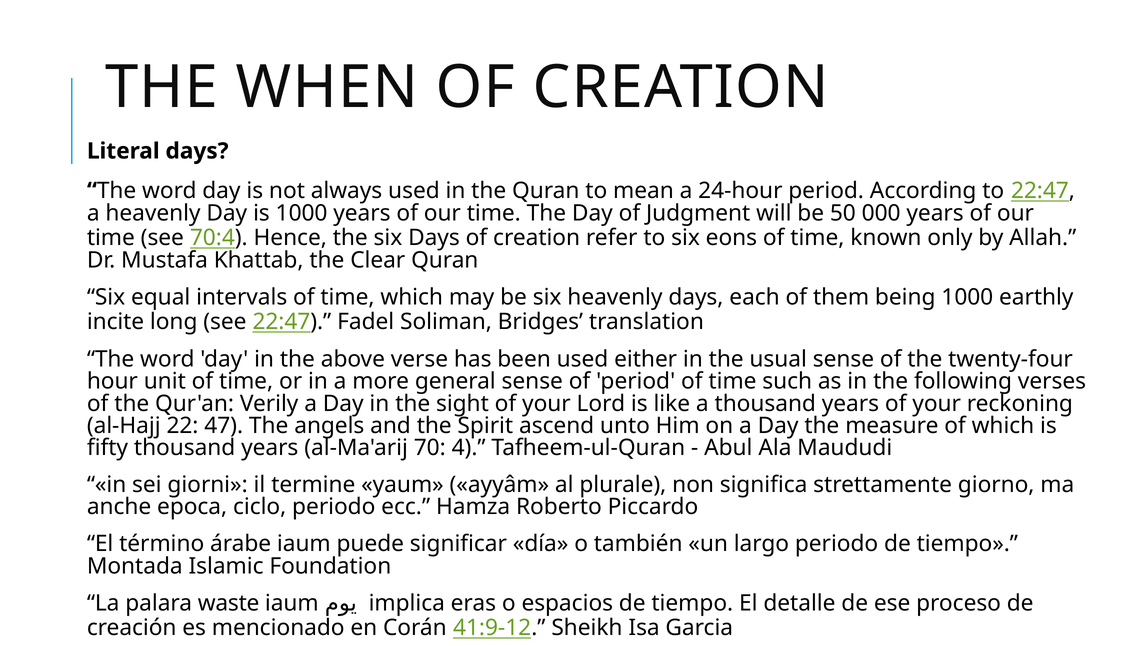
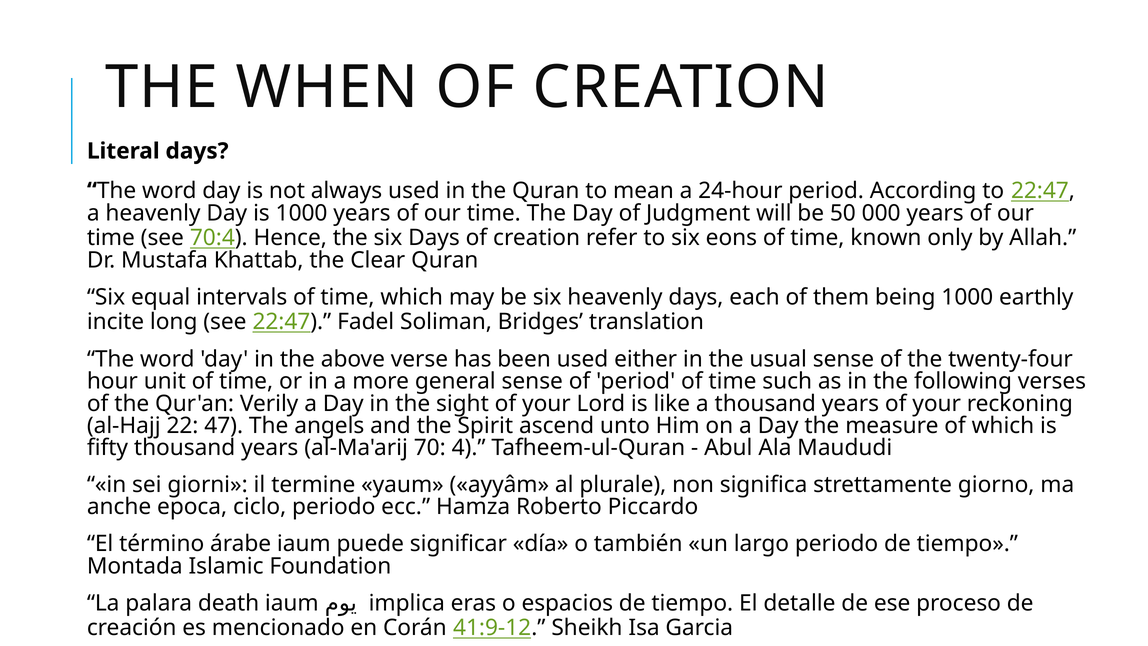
waste: waste -> death (229, 603)
